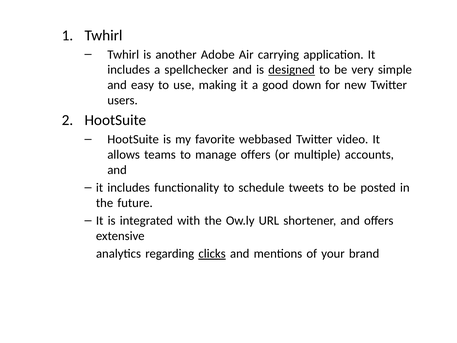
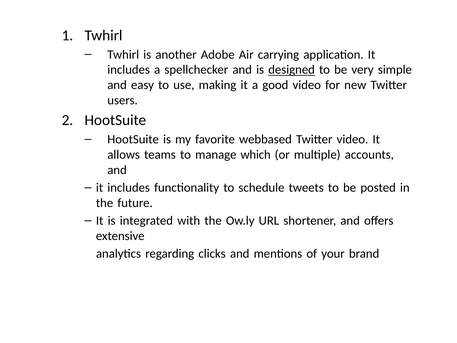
good down: down -> video (307, 85)
manage offers: offers -> which (256, 155)
clicks underline: present -> none (212, 254)
